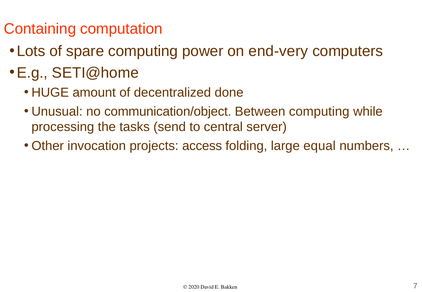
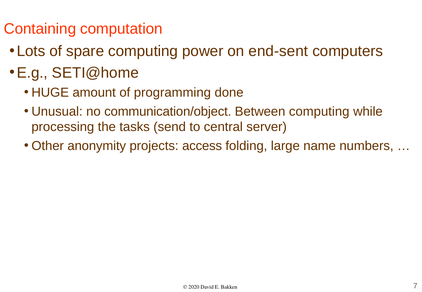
end-very: end-very -> end-sent (278, 51)
decentralized: decentralized -> programming (172, 93)
invocation: invocation -> anonymity (97, 146)
equal: equal -> name (320, 146)
